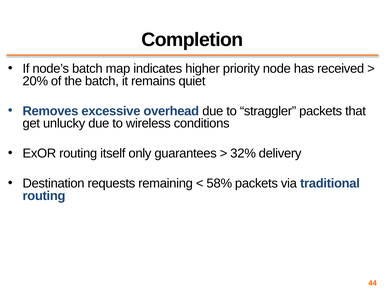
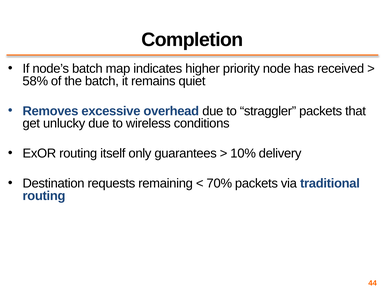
20%: 20% -> 58% (35, 81)
32%: 32% -> 10% (243, 153)
58%: 58% -> 70% (219, 183)
